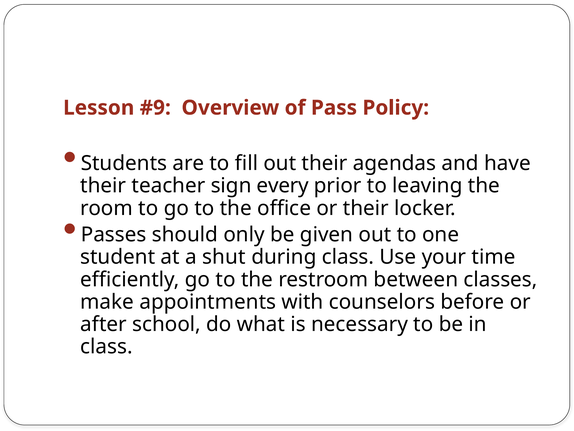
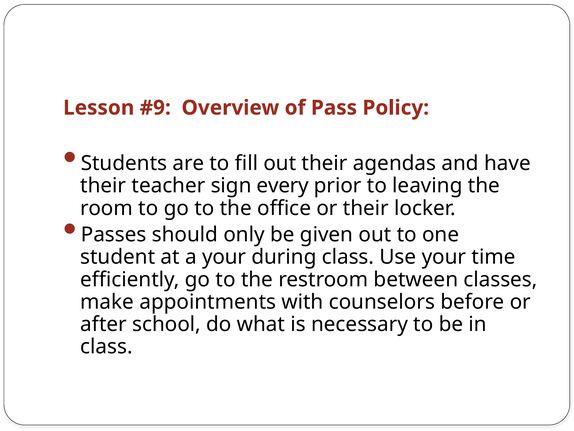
a shut: shut -> your (224, 257)
